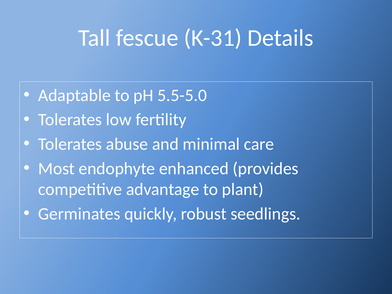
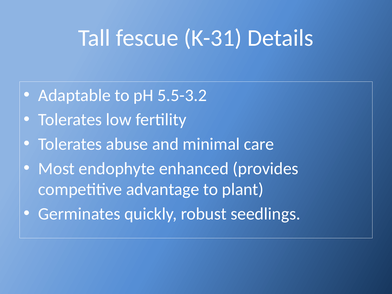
5.5-5.0: 5.5-5.0 -> 5.5-3.2 (182, 95)
